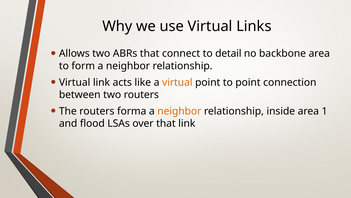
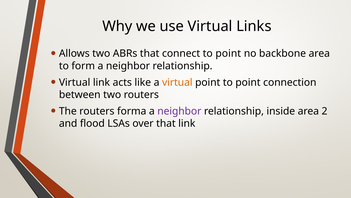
connect to detail: detail -> point (228, 53)
neighbor colour: orange -> purple (179, 111)
1: 1 -> 2 (325, 111)
